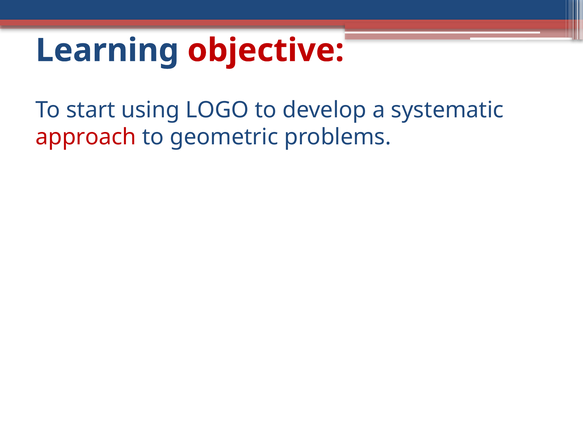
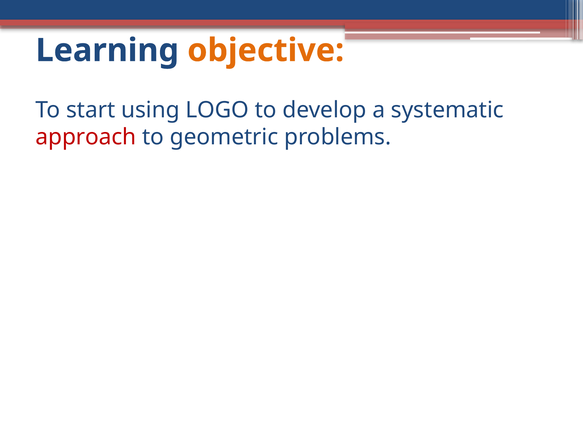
objective colour: red -> orange (266, 50)
